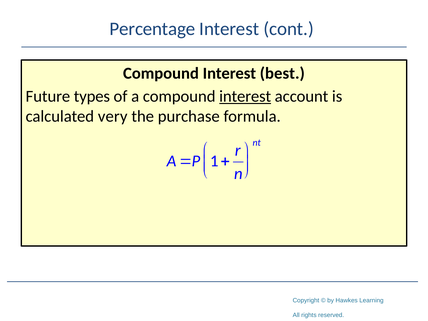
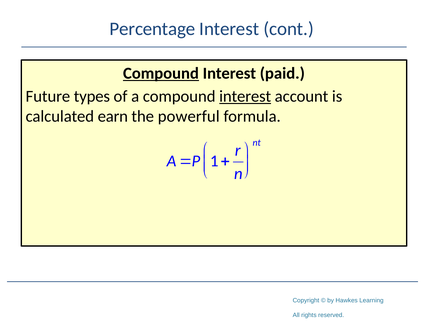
Compound underline: none -> present (161, 73)
best: best -> paid (282, 73)
very: very -> earn (113, 116)
purchase: purchase -> powerful (189, 116)
